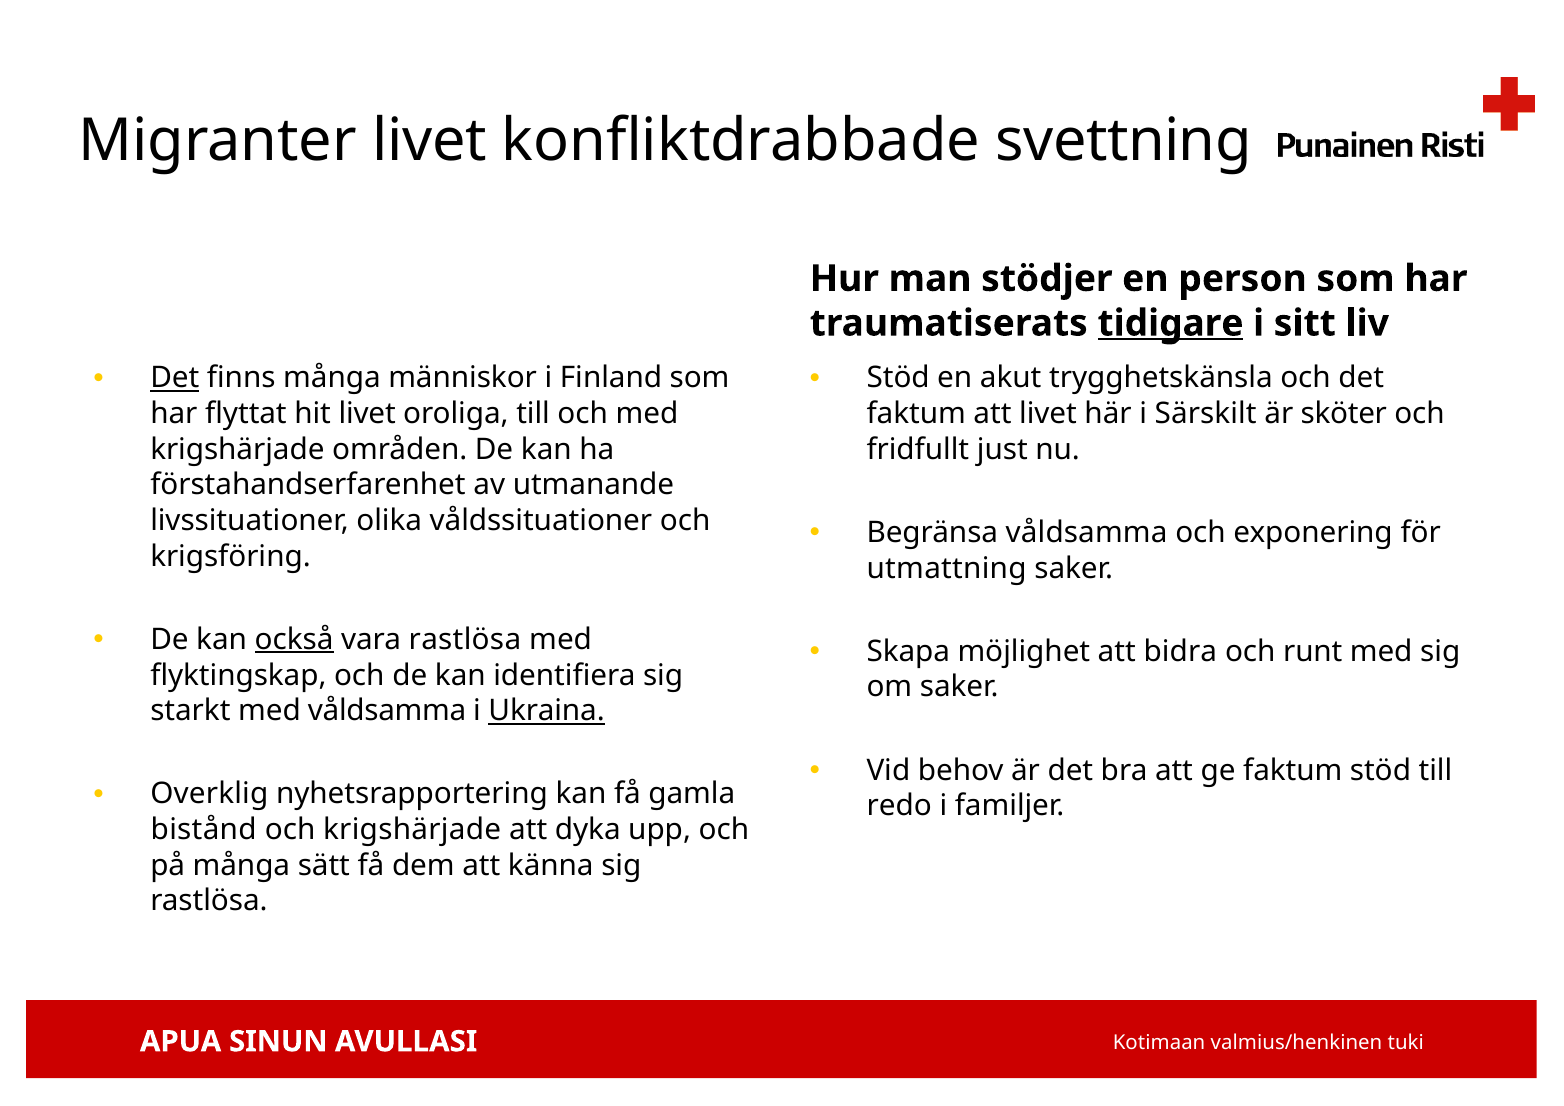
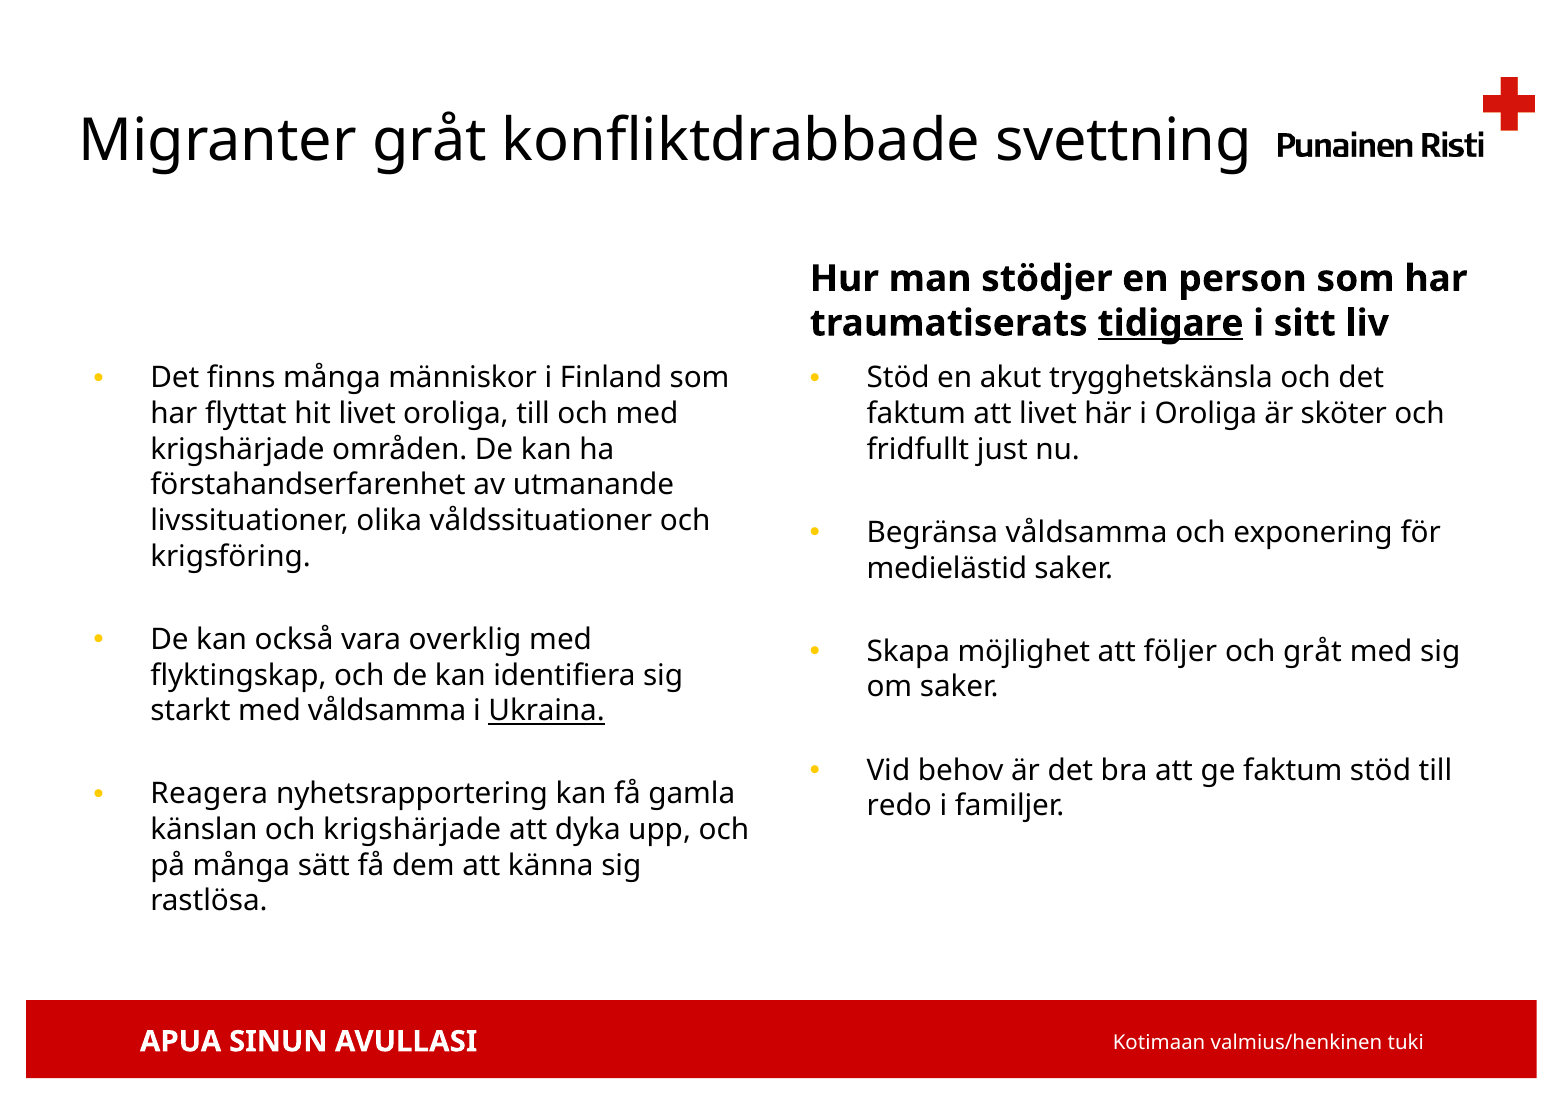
Migranter livet: livet -> gråt (430, 141)
Det underline: present -> none (175, 378)
i Särskilt: Särskilt -> Oroliga (1206, 414)
utmattning: utmattning -> medielästid (947, 568)
också underline: present -> none (294, 640)
vara rastlösa: rastlösa -> overklig (465, 640)
bidra: bidra -> följer (1180, 651)
och runt: runt -> gråt (1313, 651)
Overklig: Overklig -> Reagera (209, 794)
bistånd: bistånd -> känslan (204, 830)
